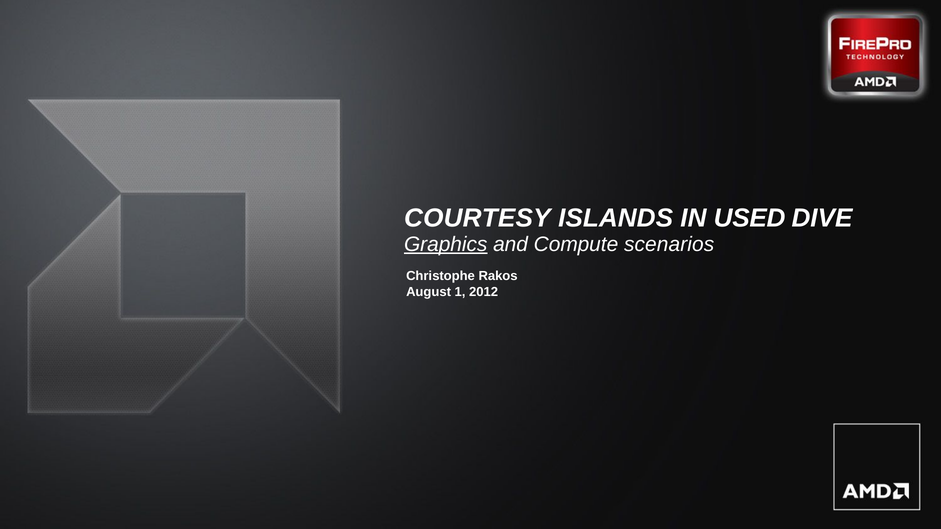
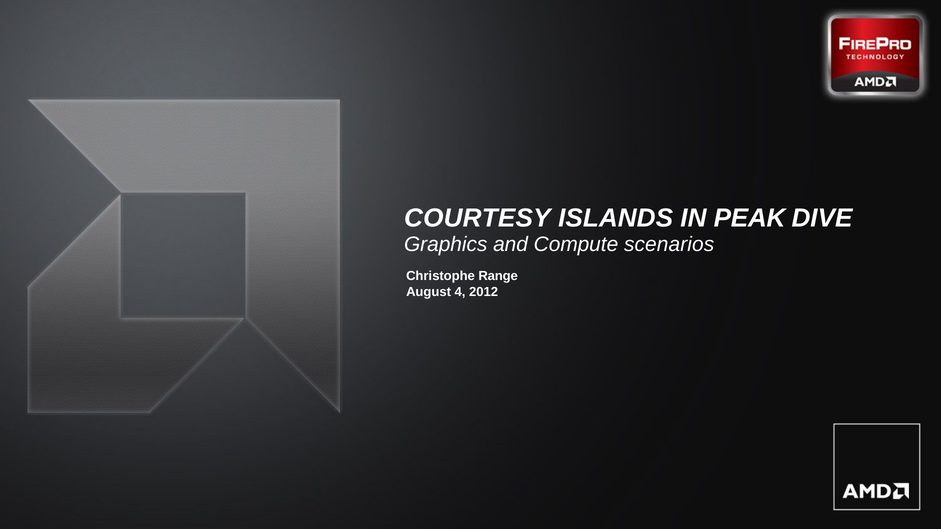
USED: USED -> PEAK (750, 218)
Graphics underline: present -> none (446, 245)
Rakos: Rakos -> Range (498, 276)
August 1: 1 -> 4 (460, 292)
